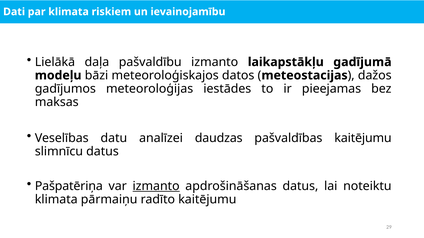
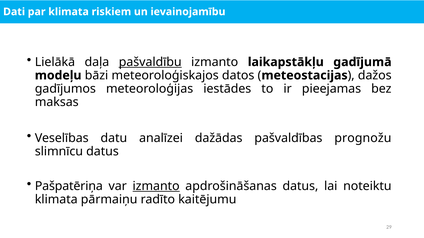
pašvaldību underline: none -> present (150, 62)
daudzas: daudzas -> dažādas (219, 138)
pašvaldības kaitējumu: kaitējumu -> prognožu (363, 138)
